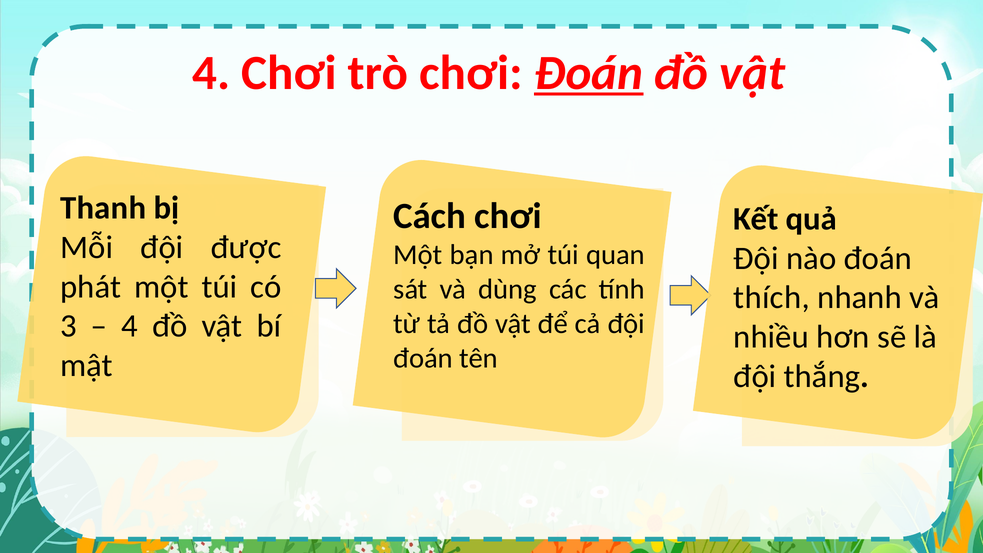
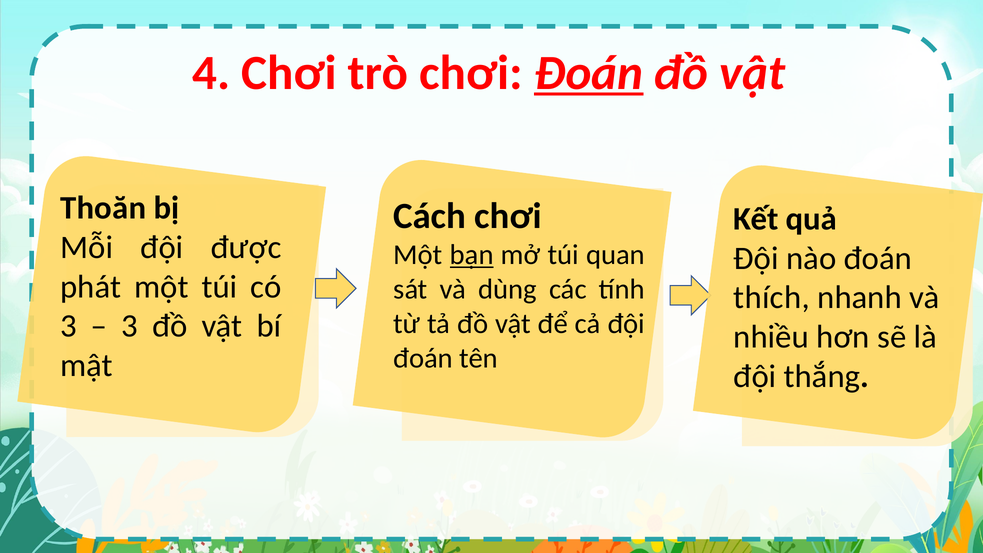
Thanh: Thanh -> Thoăn (103, 208)
bạn underline: none -> present (472, 255)
4: 4 -> 3 (130, 326)
